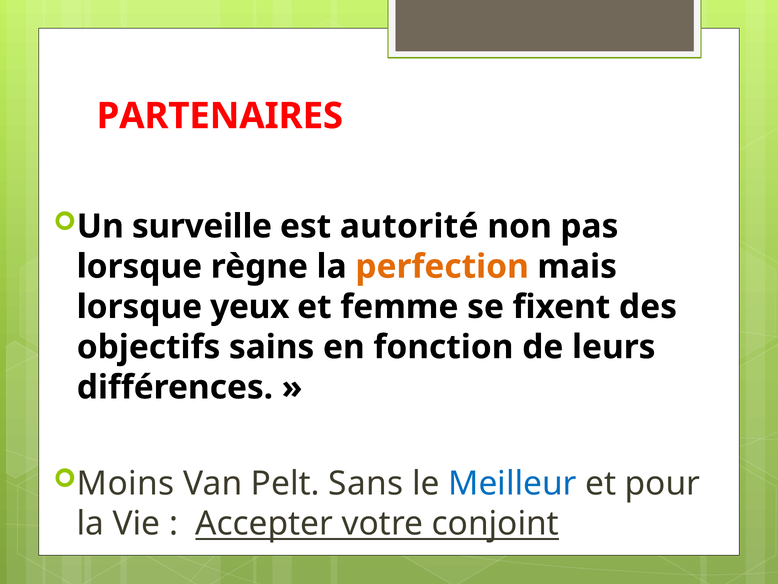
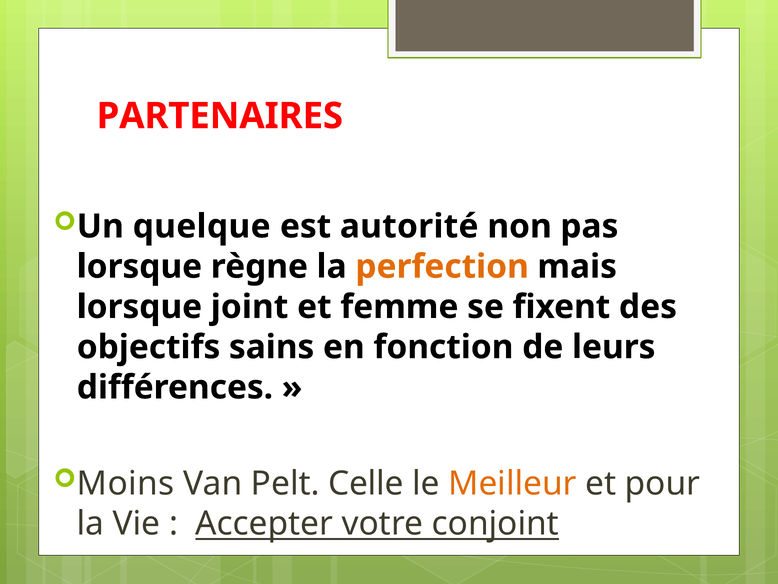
surveille: surveille -> quelque (202, 226)
yeux: yeux -> joint (250, 307)
Sans: Sans -> Celle (366, 483)
Meilleur colour: blue -> orange (512, 483)
